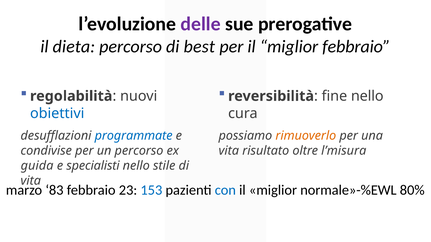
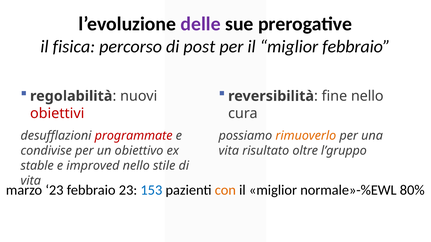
dieta: dieta -> fisica (74, 47)
best: best -> post (199, 47)
obiettivi colour: blue -> red (57, 114)
programmate colour: blue -> red (134, 136)
l’misura: l’misura -> l’gruppo (344, 151)
un percorso: percorso -> obiettivo (139, 151)
guida: guida -> stable (37, 166)
specialisti: specialisti -> improved (93, 166)
83: 83 -> 23 (54, 191)
con colour: blue -> orange (225, 191)
